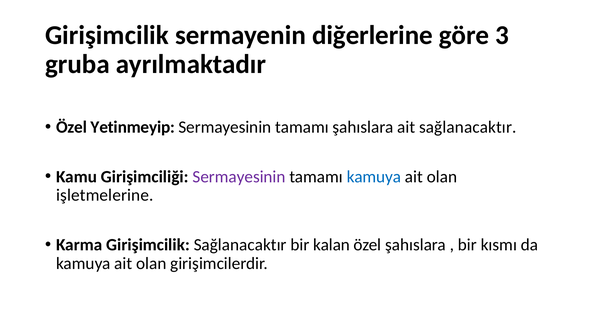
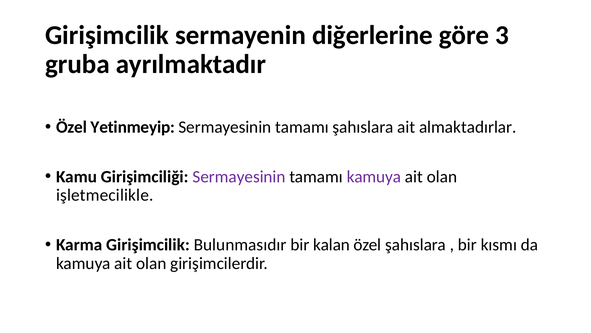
ait sağlanacaktır: sağlanacaktır -> almaktadırlar (468, 127)
kamuya colour: blue -> purple (374, 176)
işletmelerine: işletmelerine -> işletmecilikle (105, 195)
Girişimcilik Sağlanacaktır: Sağlanacaktır -> Bulunmasıdır (240, 245)
